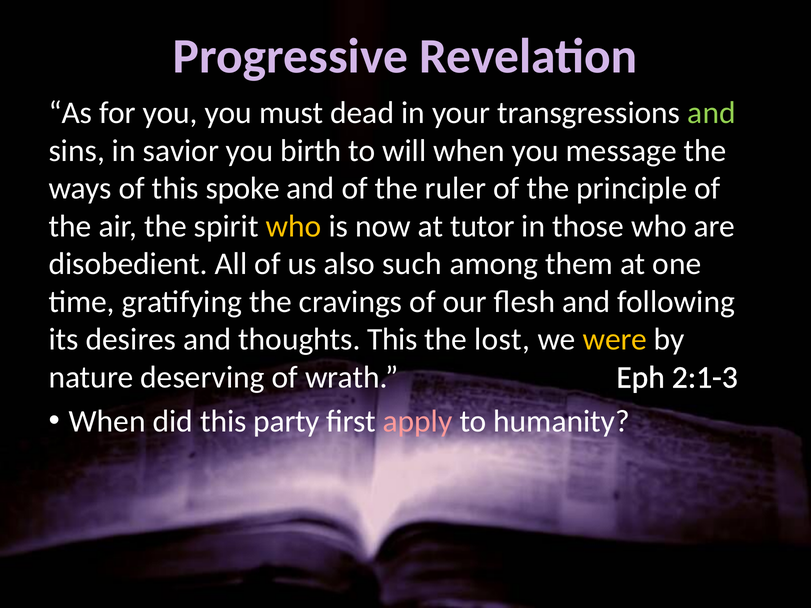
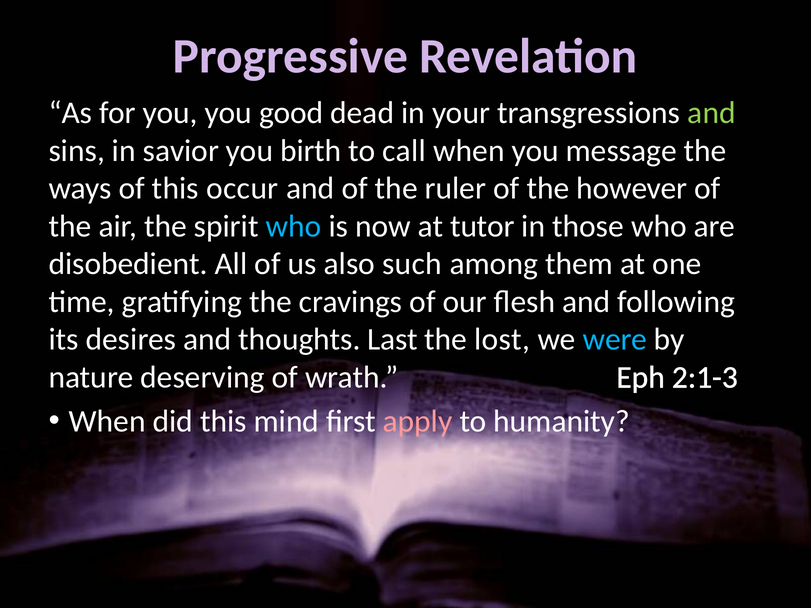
must: must -> good (291, 113)
will: will -> call (404, 151)
spoke: spoke -> occur (242, 189)
principle: principle -> however (632, 189)
who colour: yellow -> light blue (294, 226)
thoughts This: This -> Last (392, 340)
were colour: yellow -> light blue (615, 340)
party: party -> mind (286, 421)
